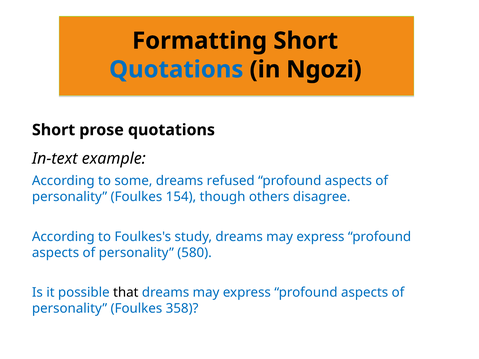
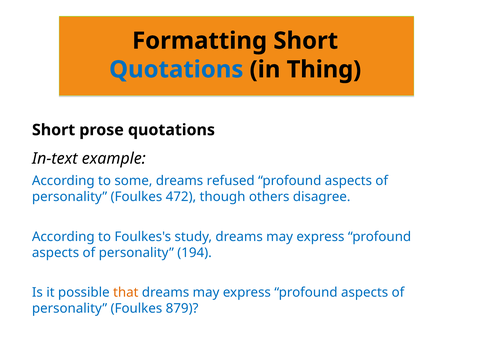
Ngozi: Ngozi -> Thing (324, 70)
154: 154 -> 472 (181, 197)
580: 580 -> 194 (195, 253)
that colour: black -> orange (126, 293)
358: 358 -> 879 (182, 309)
